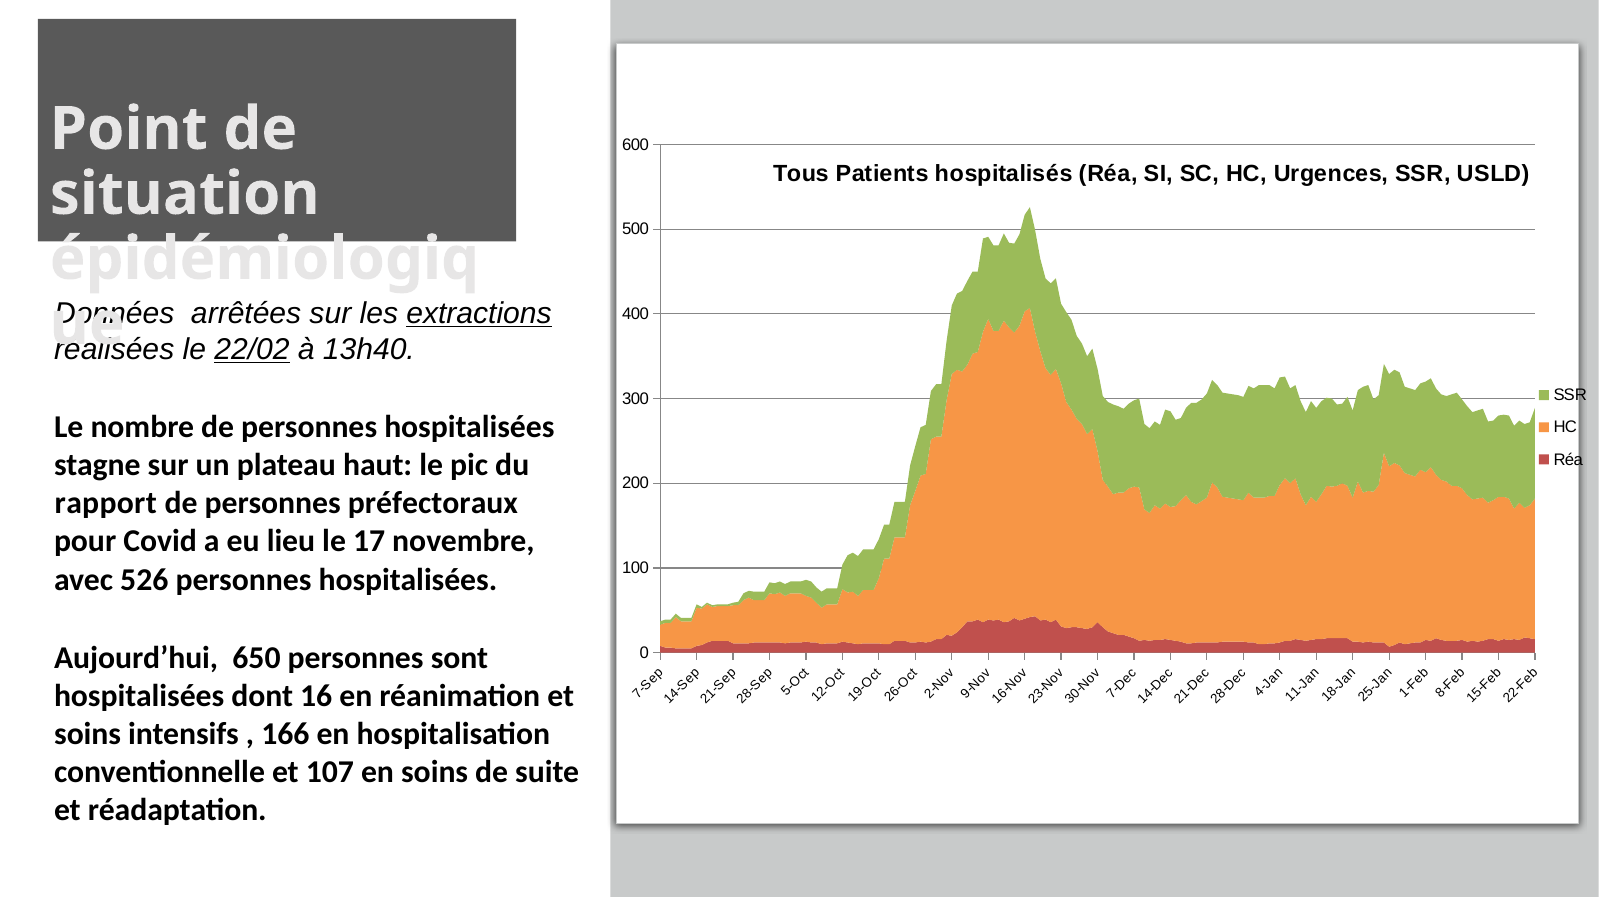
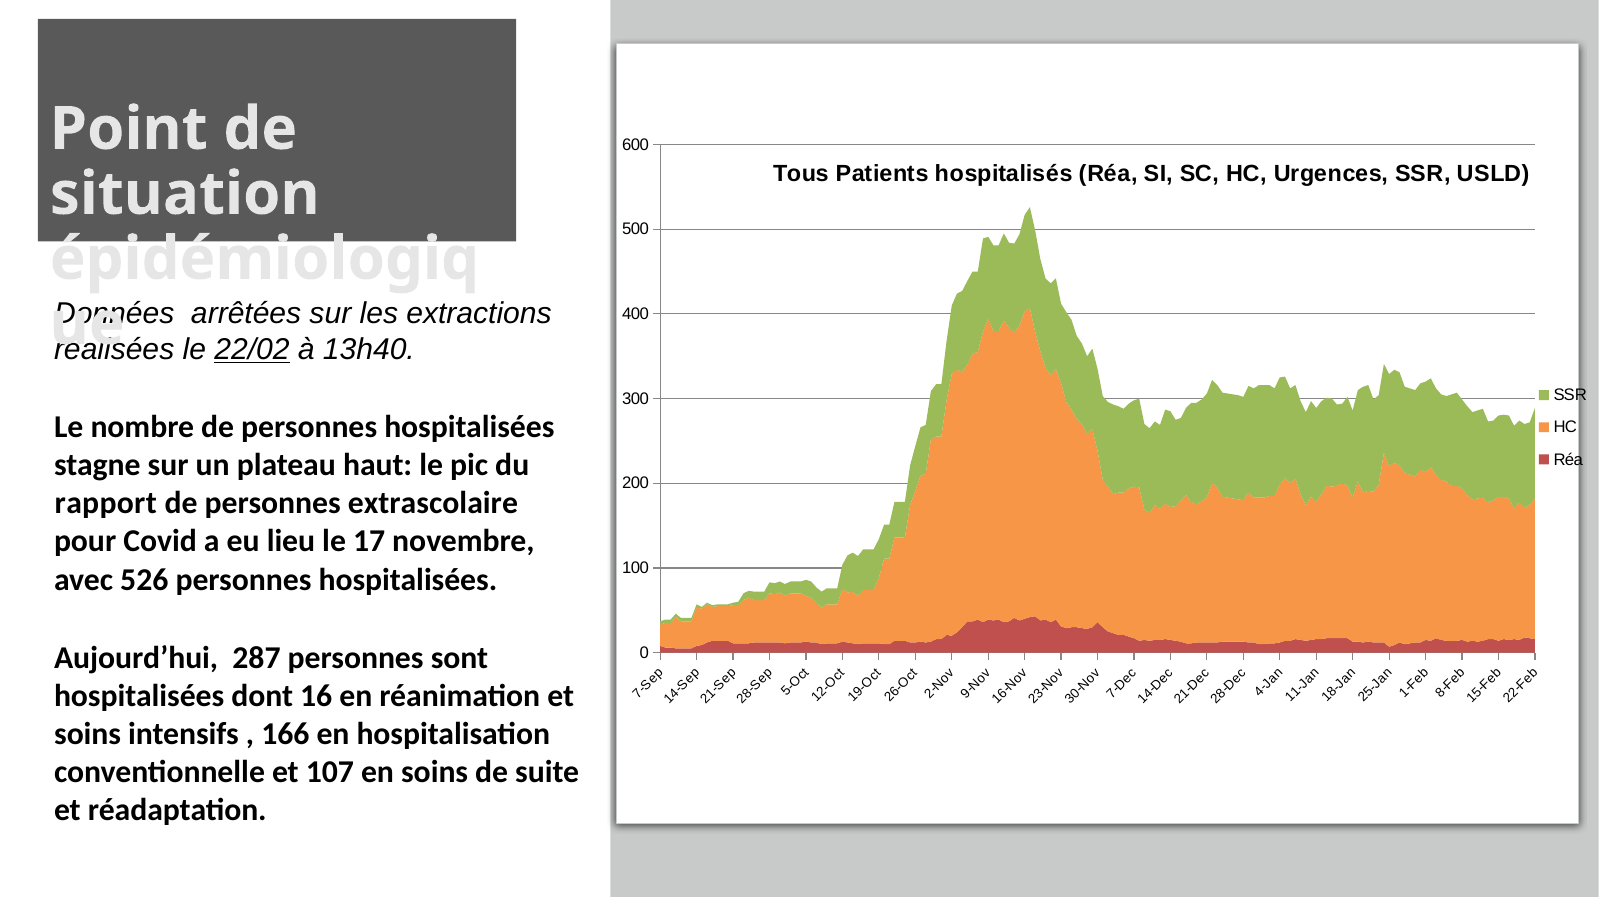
extractions underline: present -> none (479, 314)
préfectoraux: préfectoraux -> extrascolaire (433, 504)
650: 650 -> 287 (256, 658)
